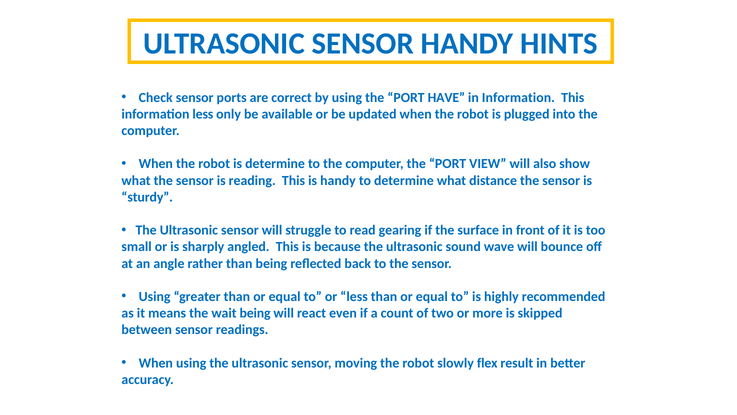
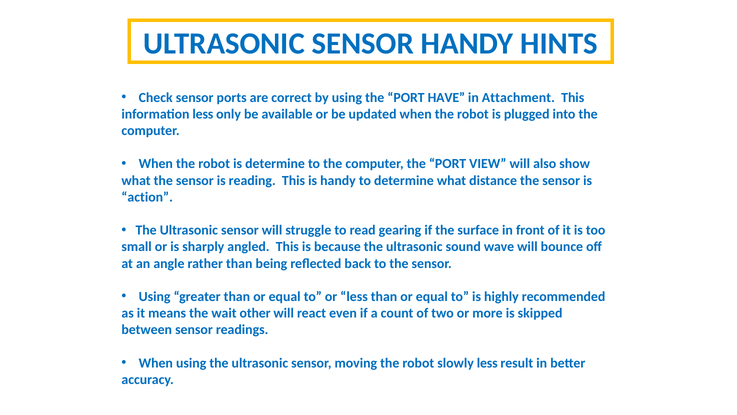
in Information: Information -> Attachment (518, 97)
sturdy: sturdy -> action (147, 197)
wait being: being -> other (255, 313)
slowly flex: flex -> less (487, 363)
